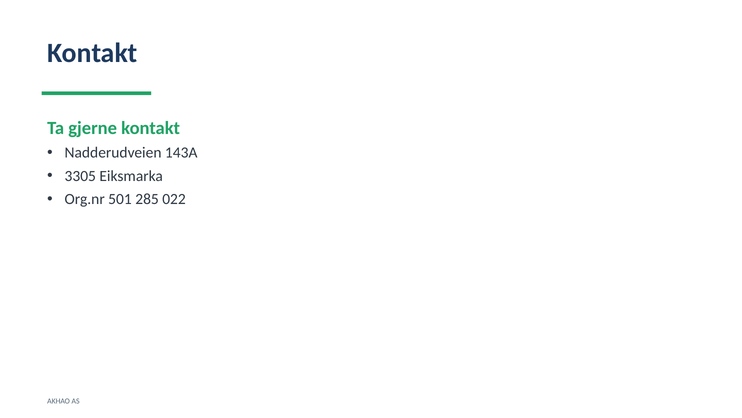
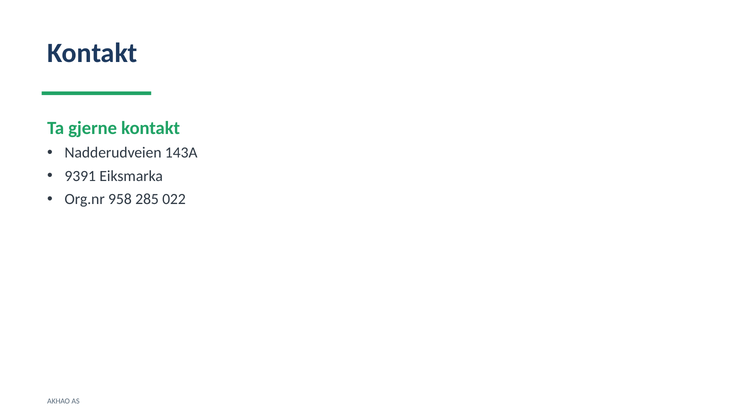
3305: 3305 -> 9391 (80, 176)
501: 501 -> 958 (120, 199)
